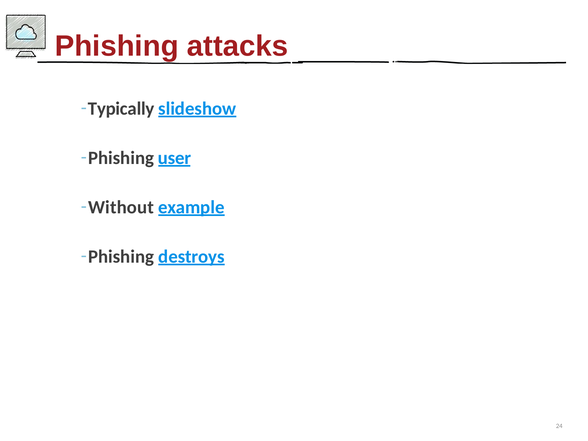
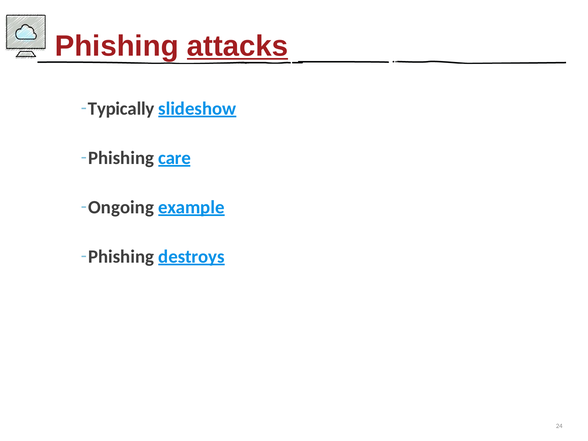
attacks underline: none -> present (238, 46)
user: user -> care (175, 158)
Without: Without -> Ongoing (121, 207)
